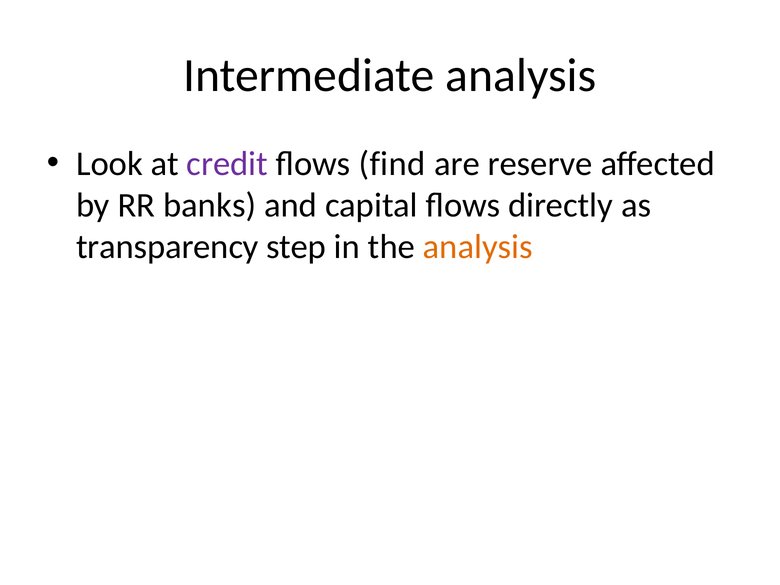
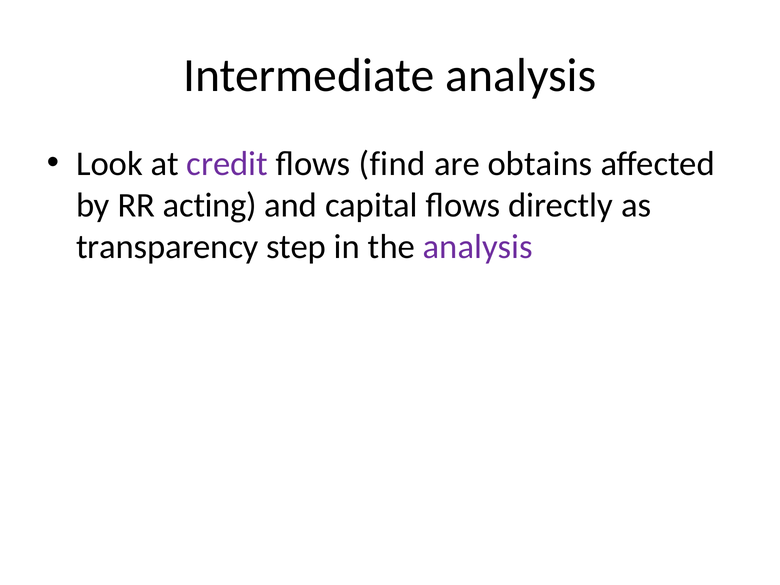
reserve: reserve -> obtains (540, 164)
banks: banks -> acting (210, 205)
analysis colour: orange -> purple (478, 247)
